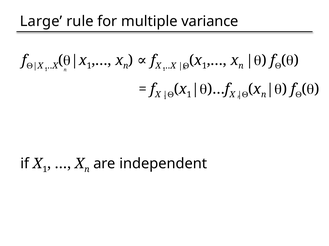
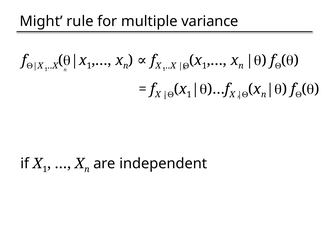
Large: Large -> Might (41, 21)
